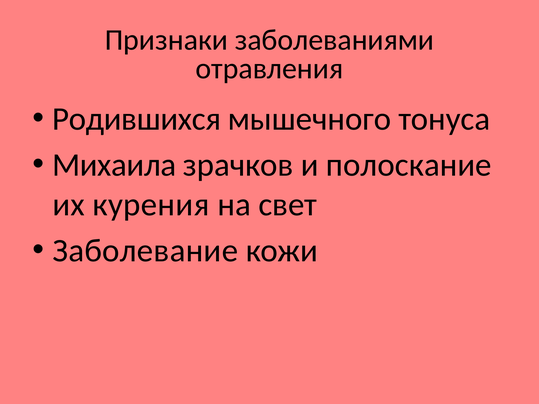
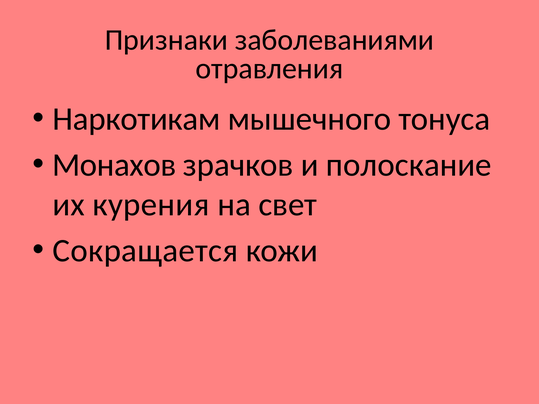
Родившихся: Родившихся -> Наркотикам (136, 119)
Михаила: Михаила -> Монахов (114, 165)
Заболевание: Заболевание -> Сокращается (145, 251)
